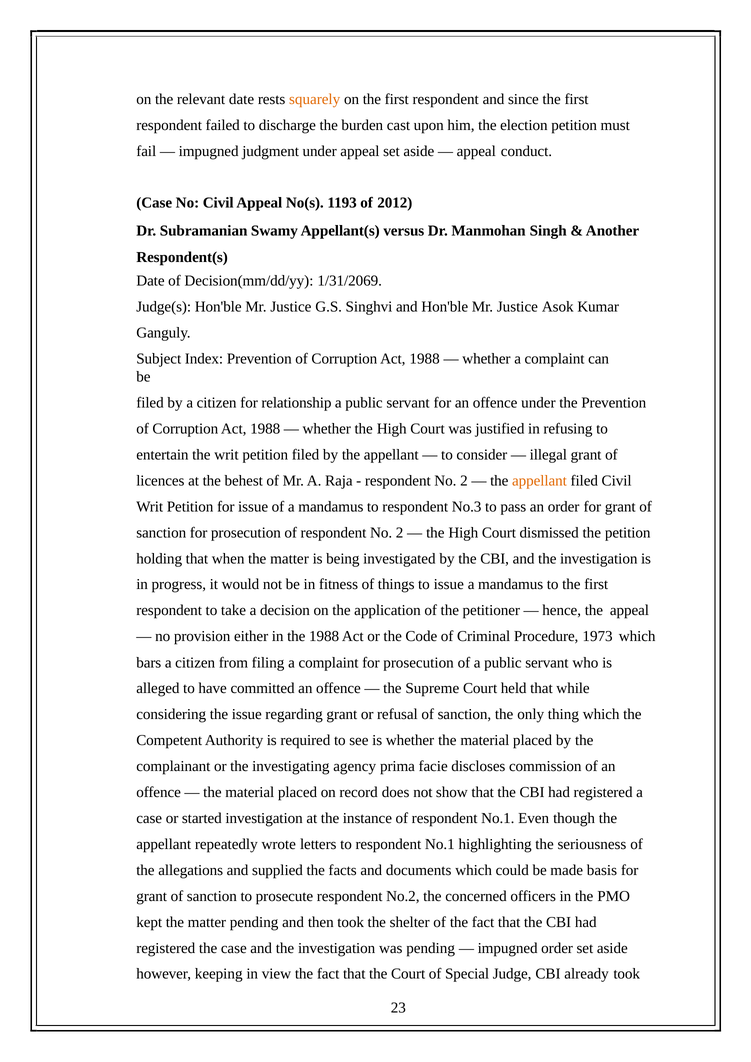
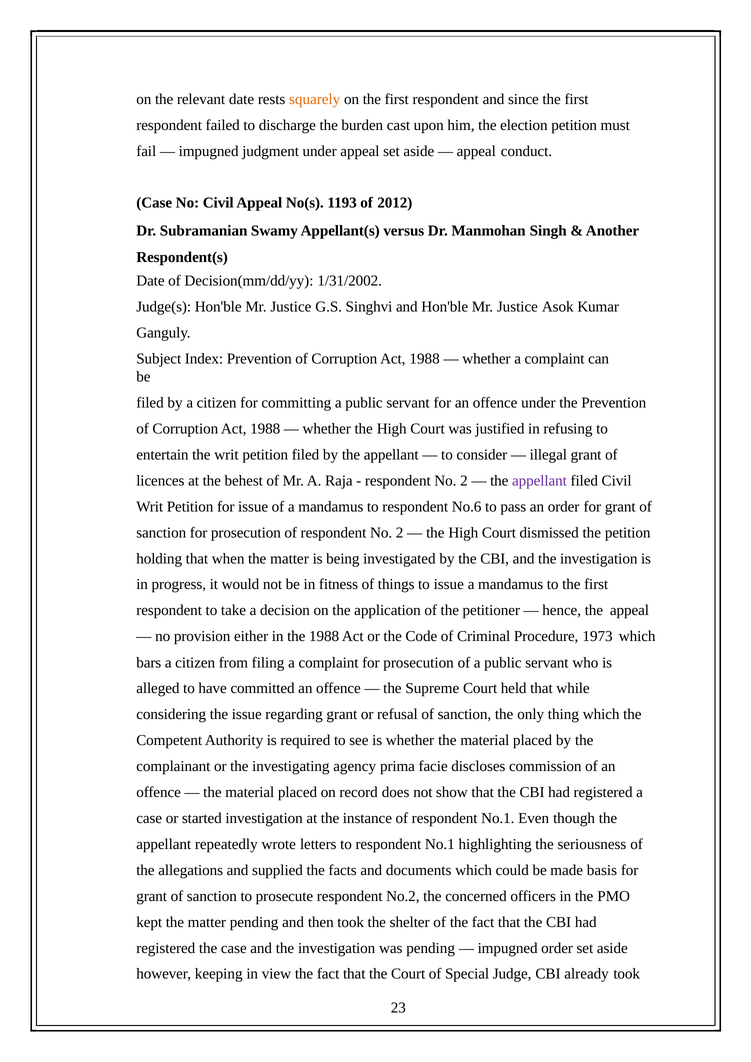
1/31/2069: 1/31/2069 -> 1/31/2002 (350, 281)
relationship: relationship -> committing (296, 403)
appellant colour: orange -> purple (539, 481)
No.3: No.3 -> No.6 (467, 507)
